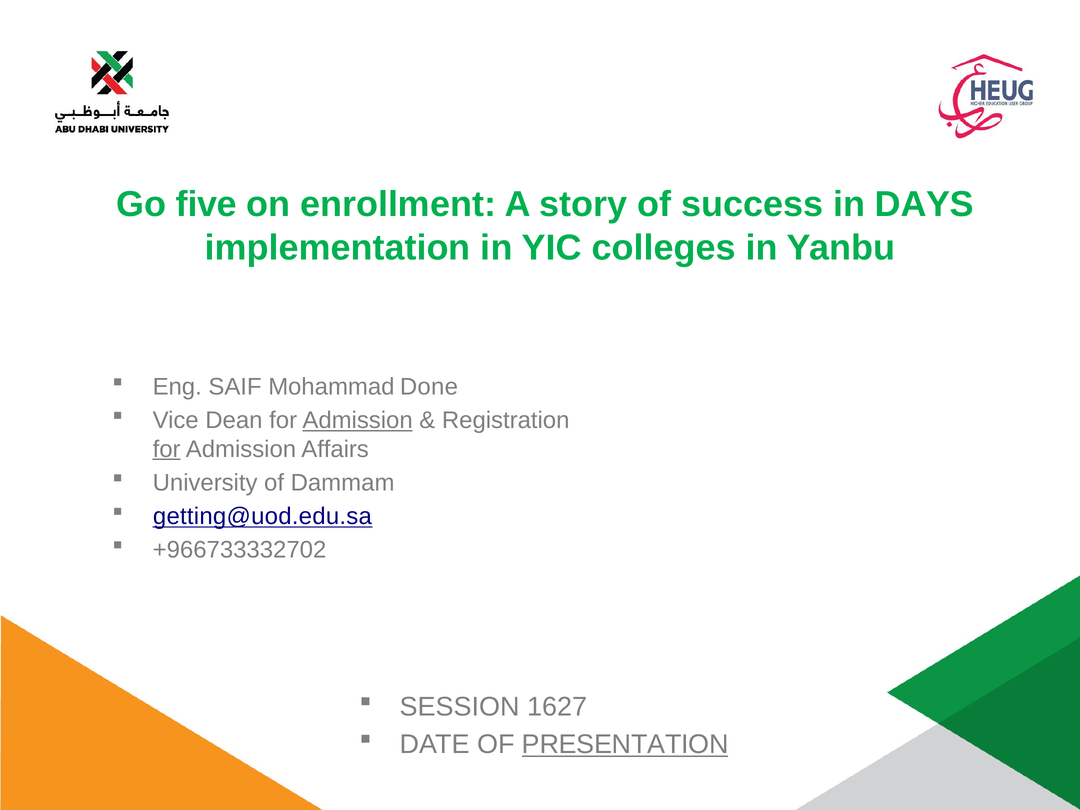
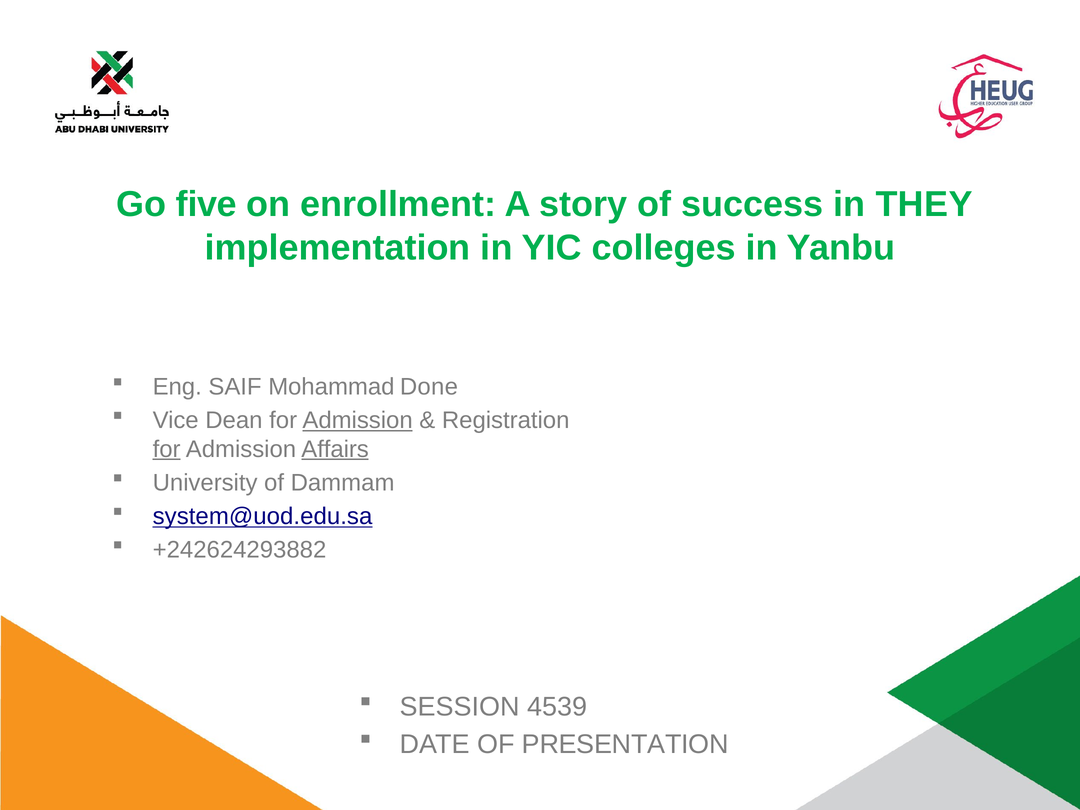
DAYS: DAYS -> THEY (924, 204)
Affairs underline: none -> present (335, 449)
getting@uod.edu.sa: getting@uod.edu.sa -> system@uod.edu.sa (263, 516)
+966733332702: +966733332702 -> +242624293882 (240, 550)
1627: 1627 -> 4539 (557, 707)
PRESENTATION underline: present -> none (625, 744)
